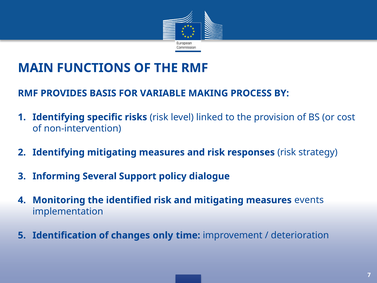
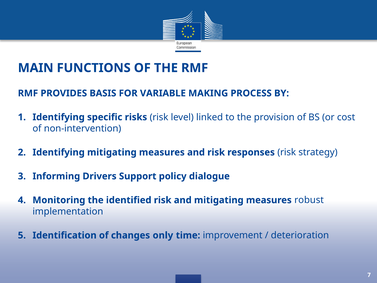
Several: Several -> Drivers (100, 176)
events: events -> robust (309, 200)
